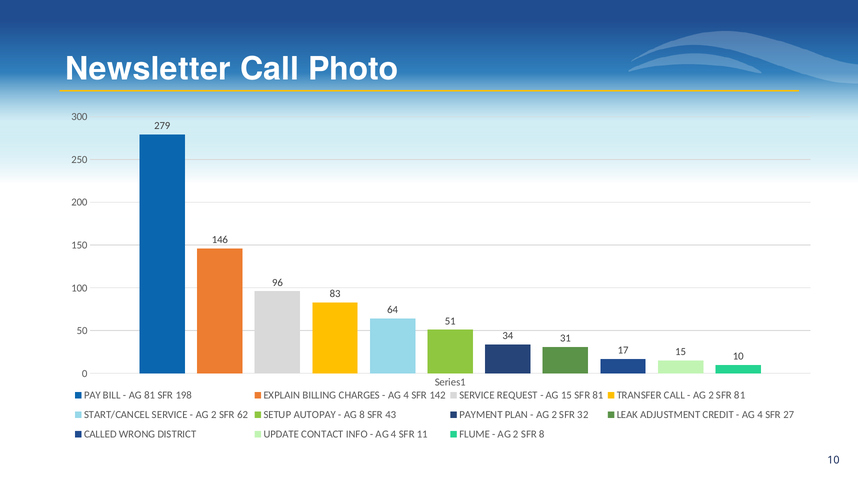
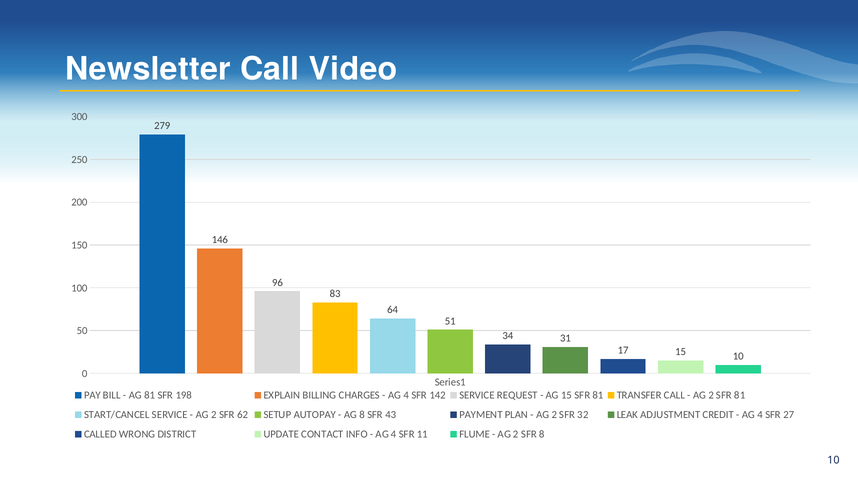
Photo: Photo -> Video (353, 69)
